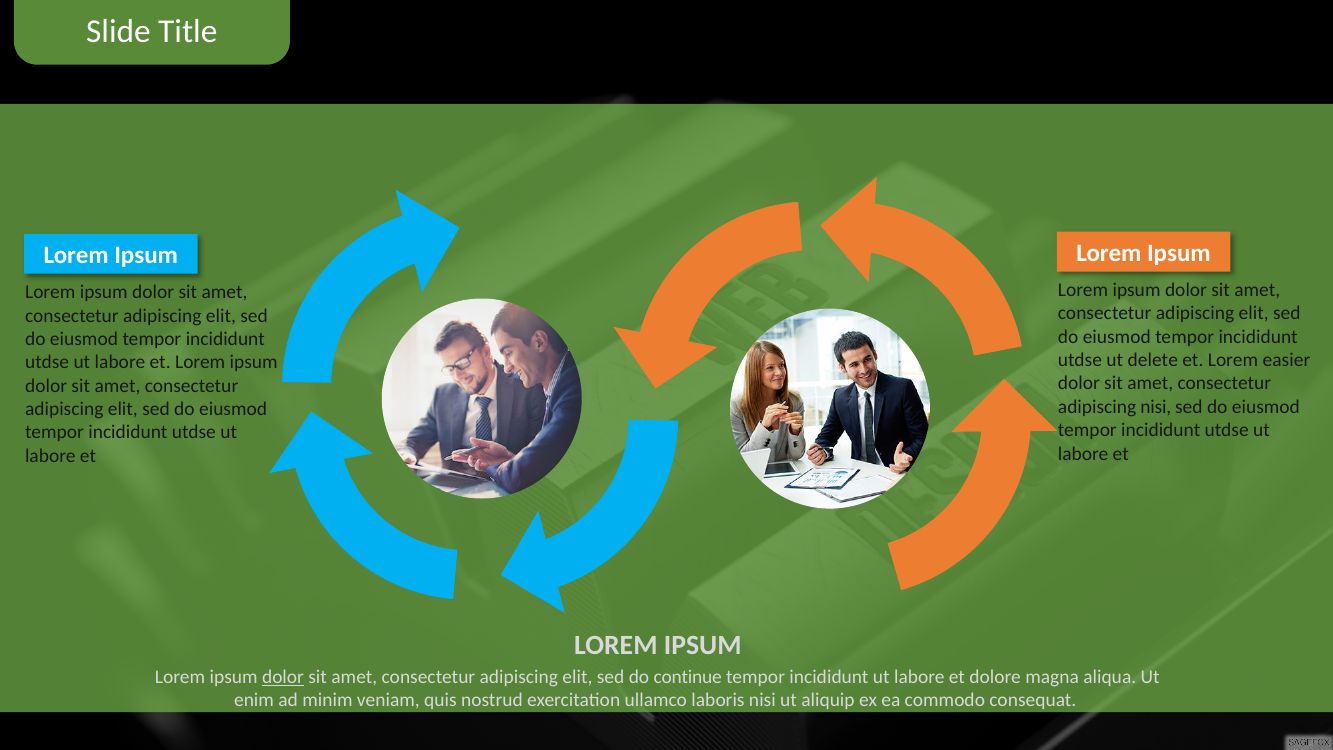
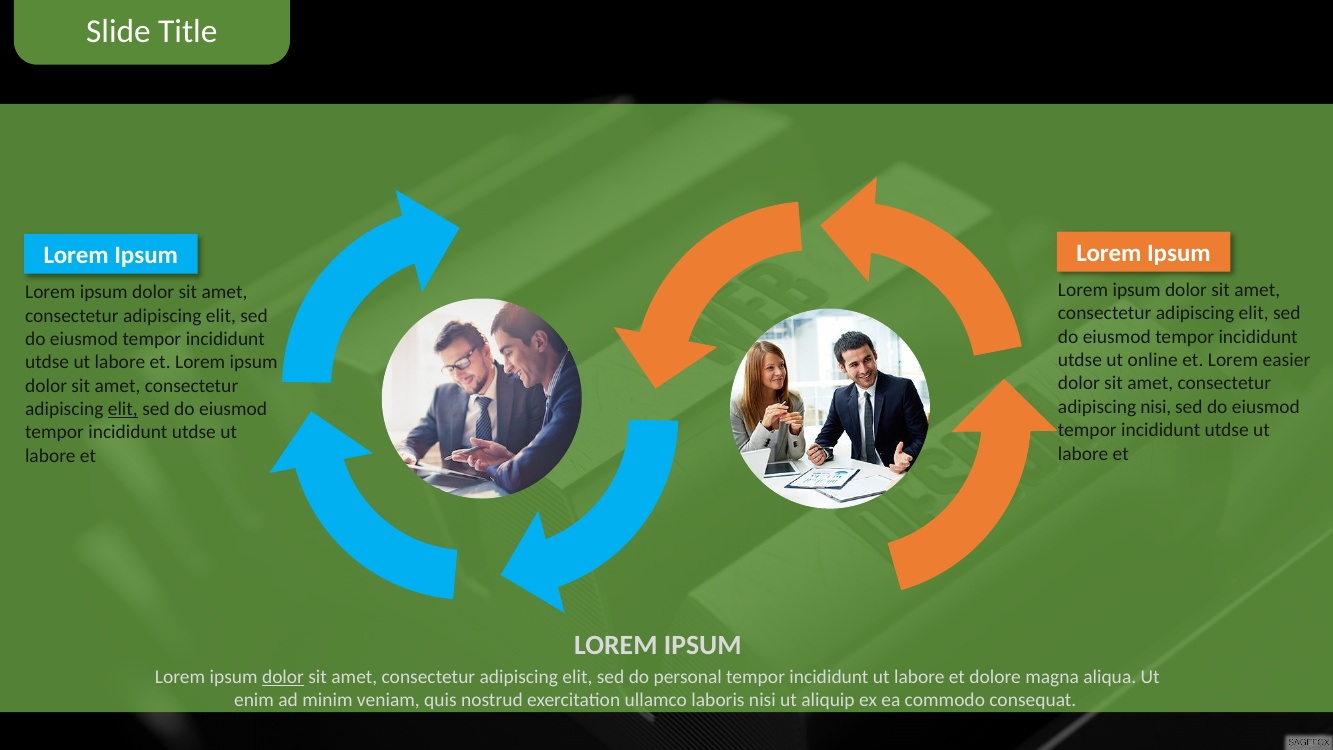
delete: delete -> online (1153, 360)
elit underline: none -> present (123, 409)
continue: continue -> personal (688, 677)
